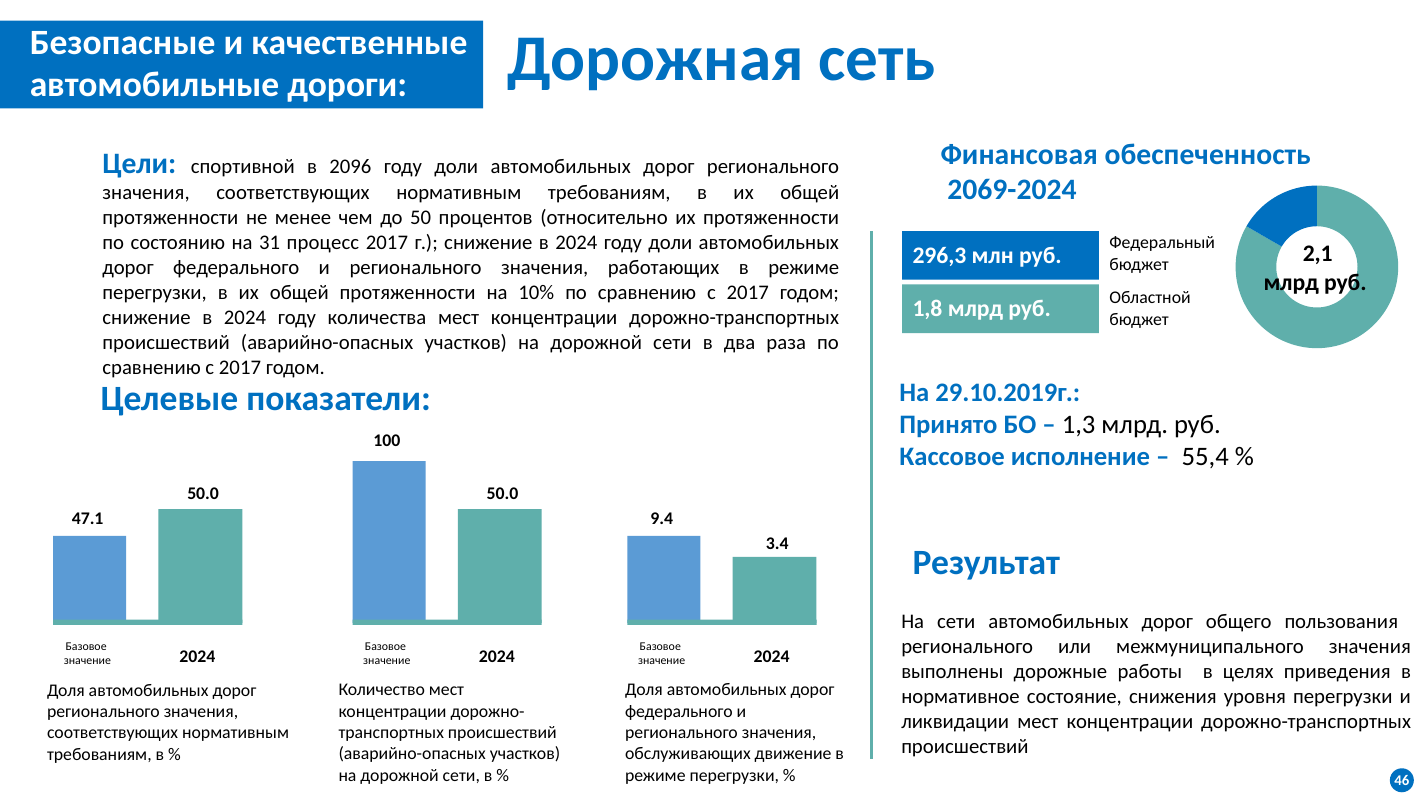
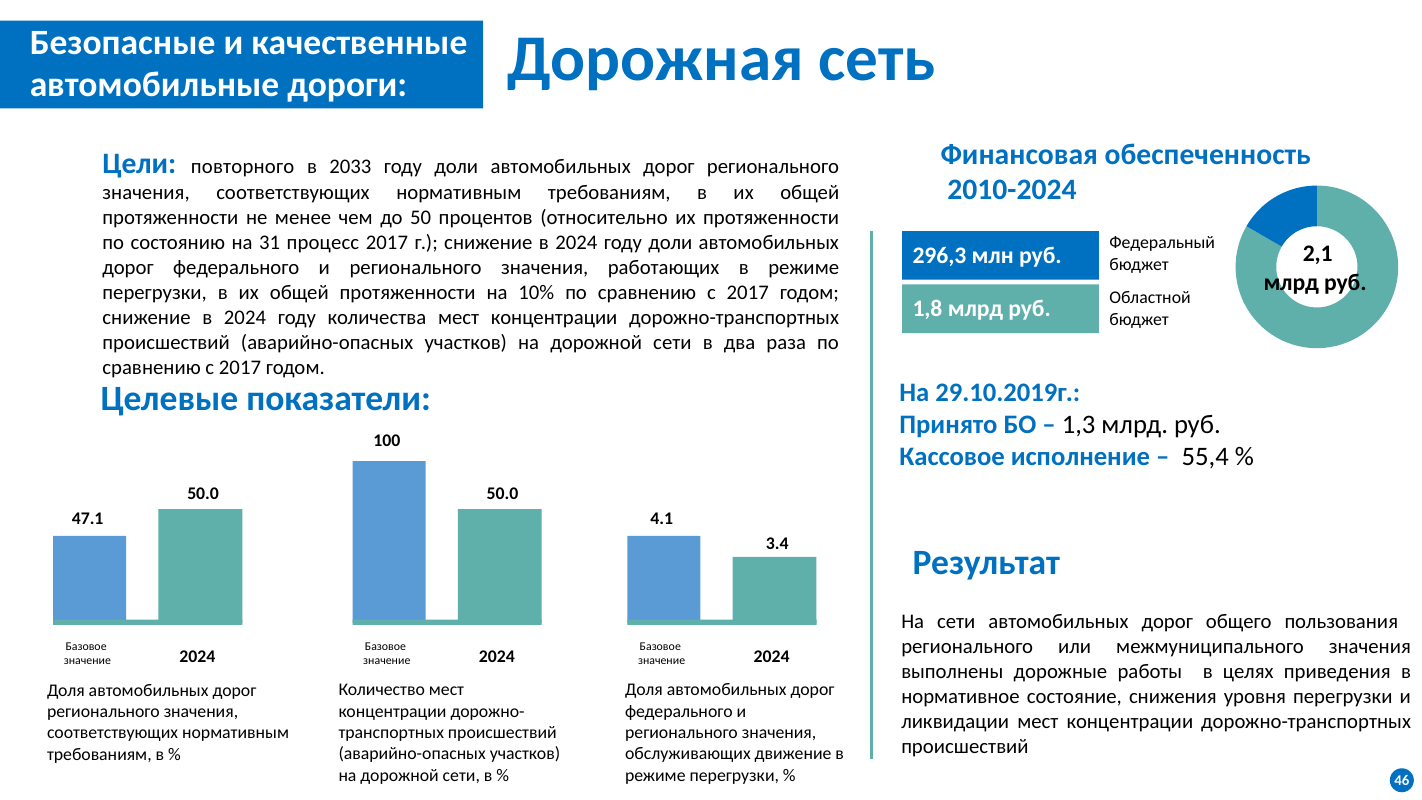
спортивной: спортивной -> повторного (243, 166)
2096: 2096 -> 2033 (350, 166)
2069-2024: 2069-2024 -> 2010-2024 (1012, 190)
9.4: 9.4 -> 4.1 (662, 519)
